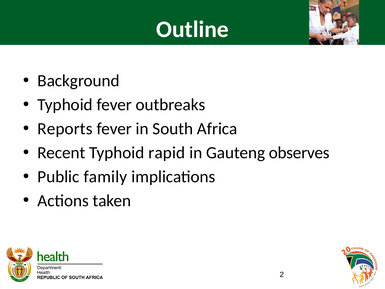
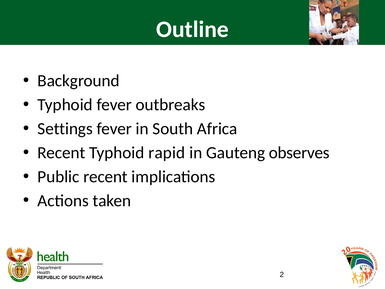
Reports: Reports -> Settings (65, 129)
Public family: family -> recent (105, 177)
